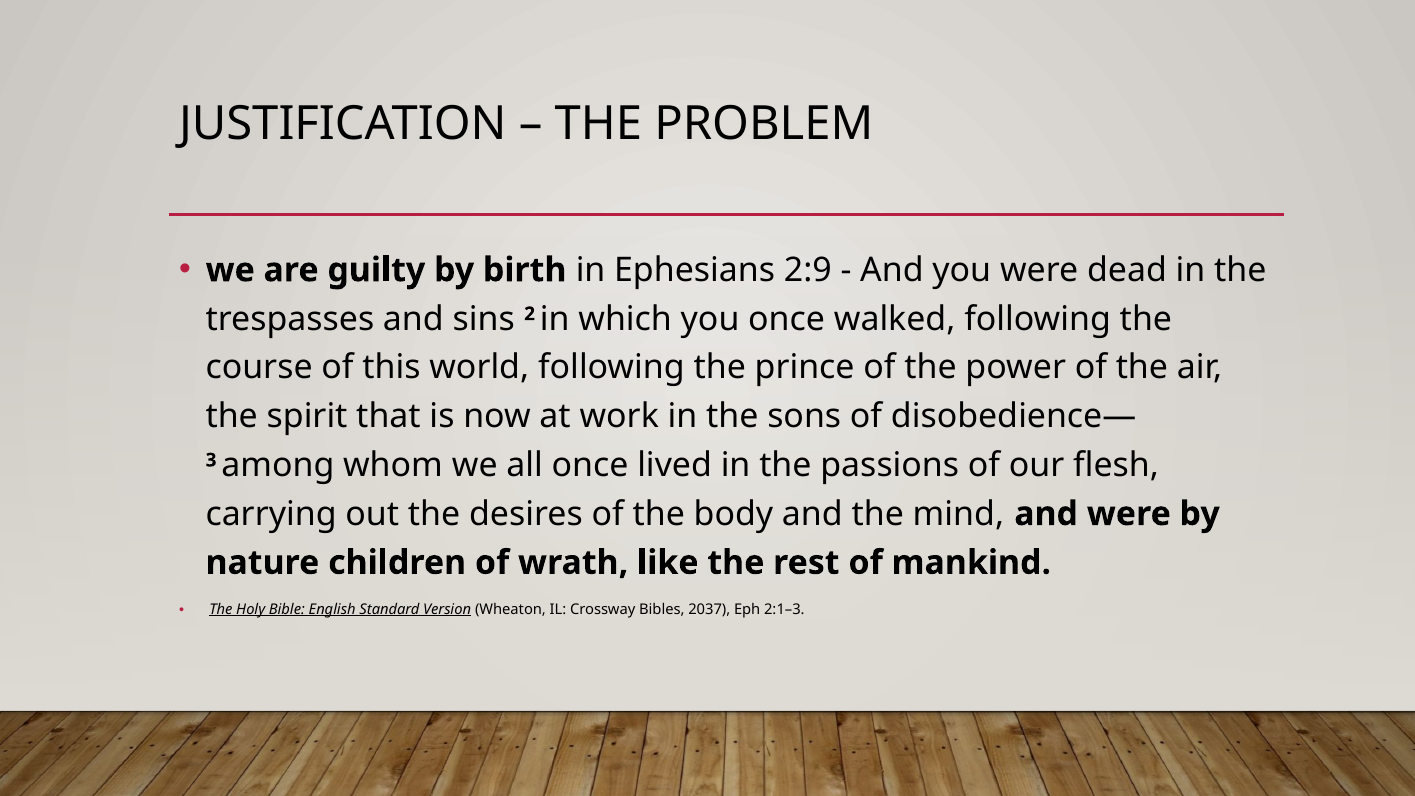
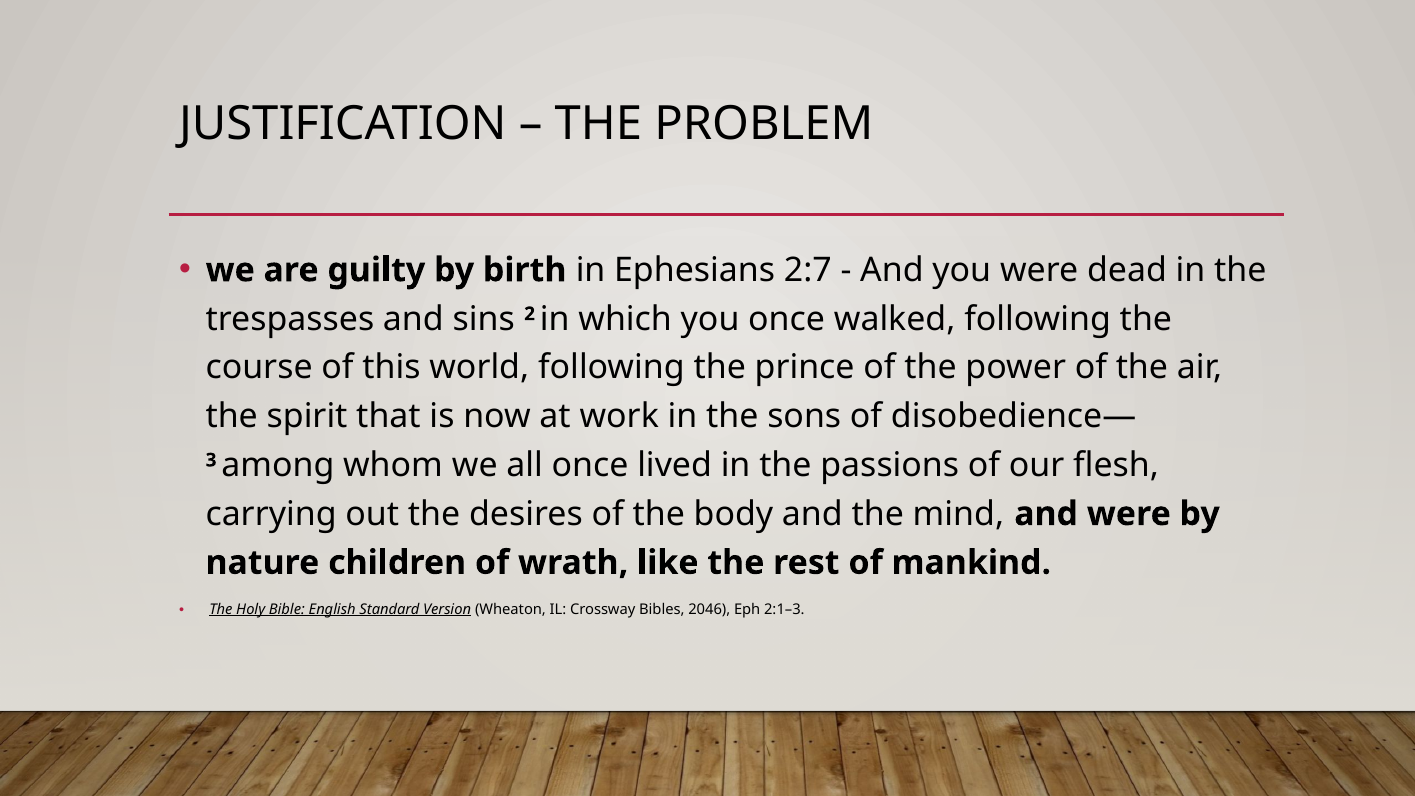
2:9: 2:9 -> 2:7 (808, 270)
2037: 2037 -> 2046 (709, 609)
